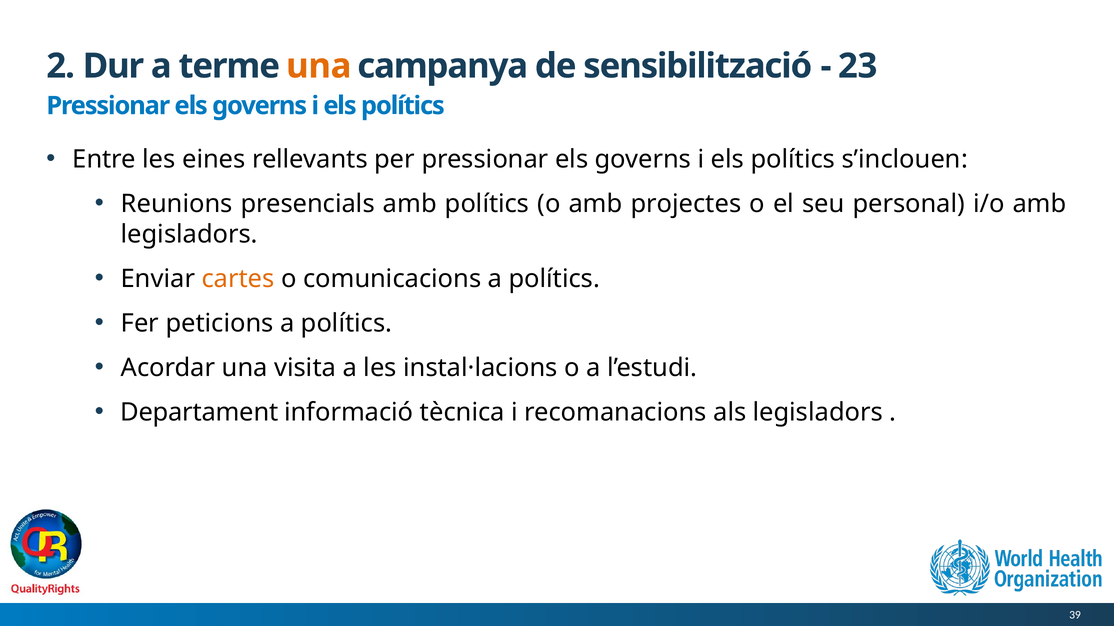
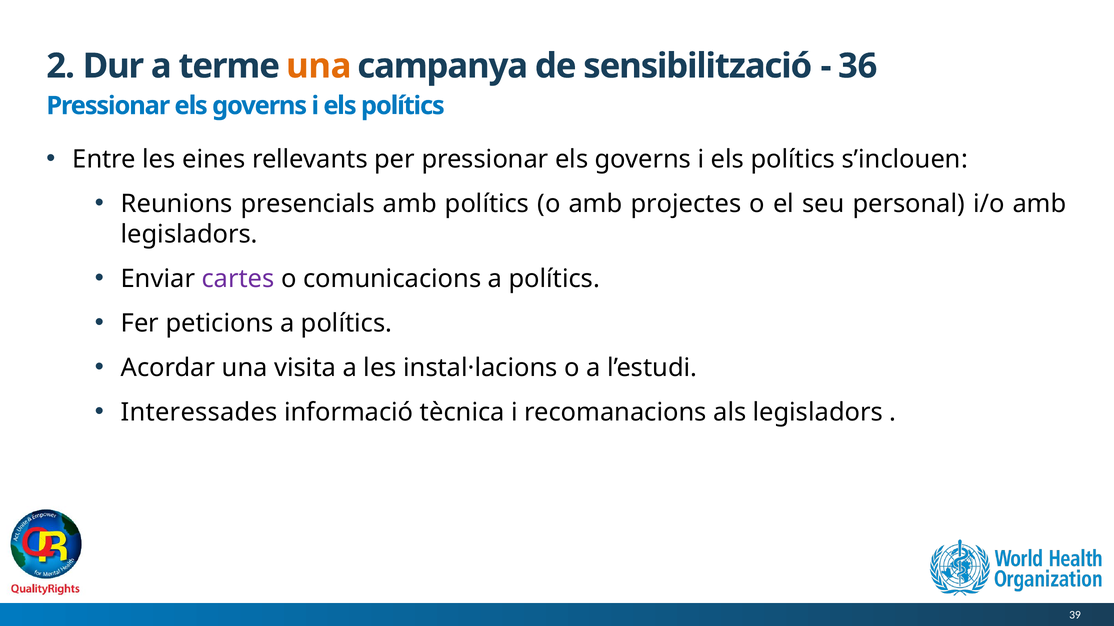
23: 23 -> 36 (858, 66)
cartes colour: orange -> purple (238, 279)
Departament: Departament -> Interessades (199, 413)
